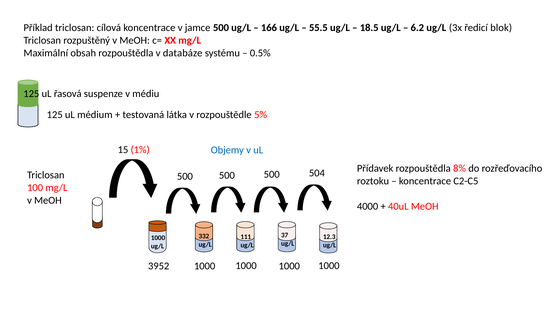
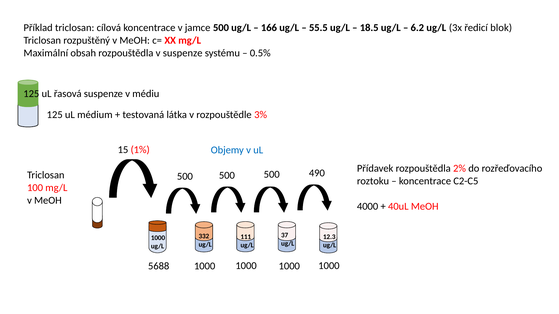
v databáze: databáze -> suspenze (183, 53)
5%: 5% -> 3% (261, 115)
8%: 8% -> 2% (460, 169)
504: 504 -> 490 (317, 173)
3952: 3952 -> 5688 (159, 266)
